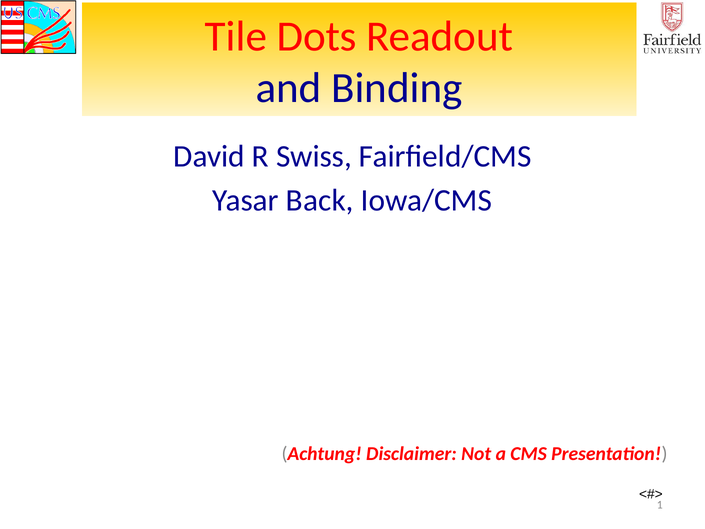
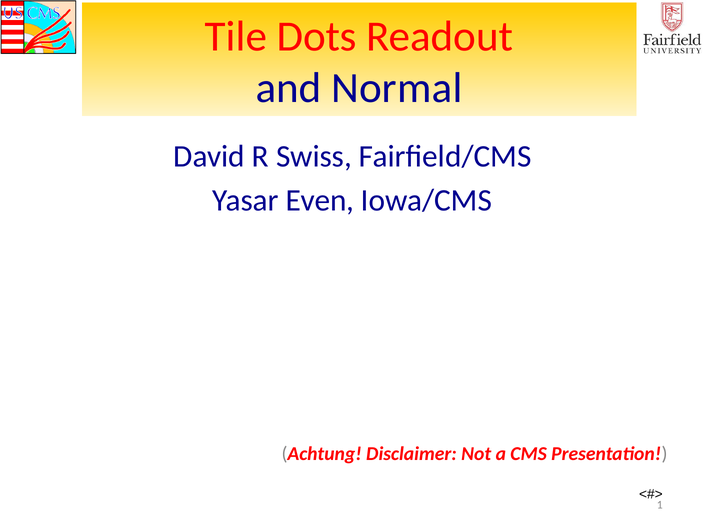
Binding: Binding -> Normal (397, 88)
Back: Back -> Even (320, 200)
